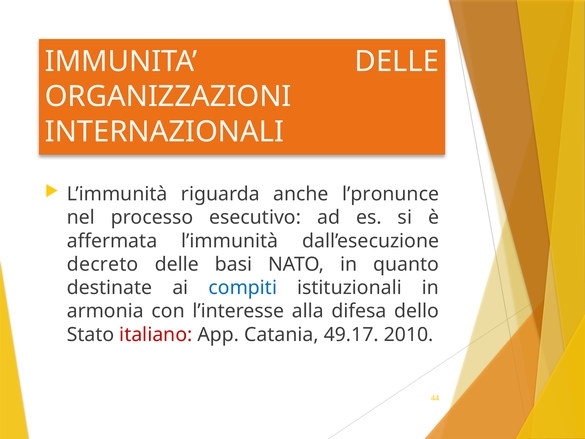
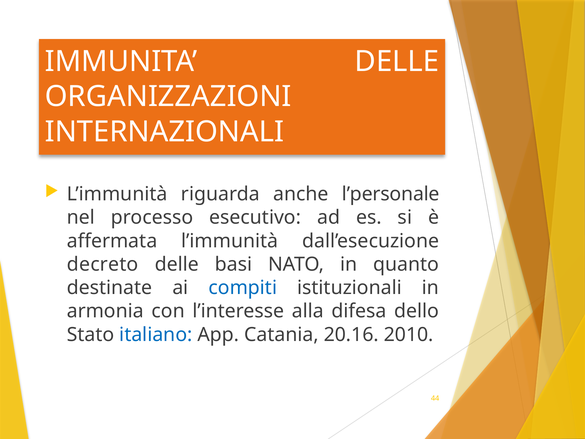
l’pronunce: l’pronunce -> l’personale (391, 194)
italiano colour: red -> blue (156, 334)
49.17: 49.17 -> 20.16 (351, 334)
